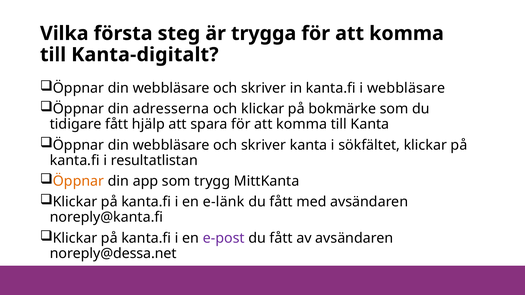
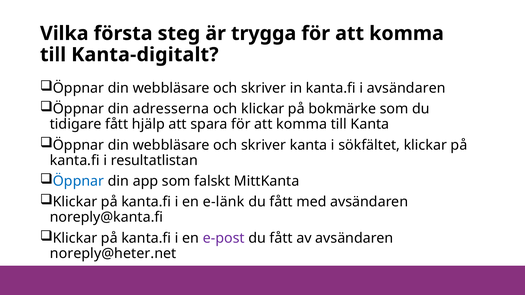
i webbläsare: webbläsare -> avsändaren (406, 88)
Öppnar colour: orange -> blue (78, 181)
trygg: trygg -> falskt (212, 181)
noreply@dessa.net: noreply@dessa.net -> noreply@heter.net (113, 254)
